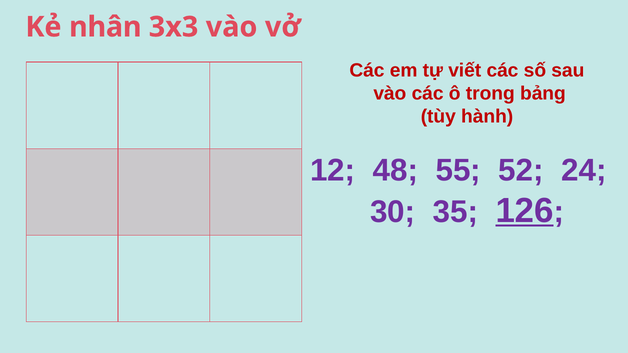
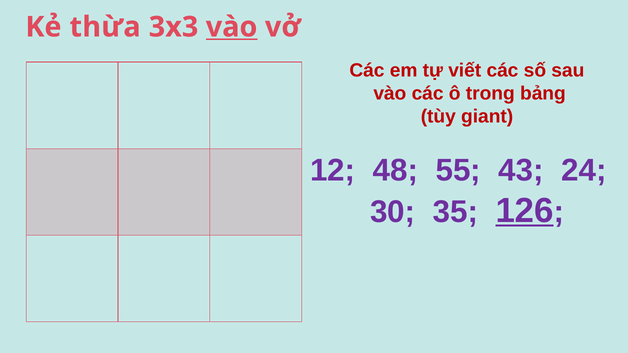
nhân: nhân -> thừa (105, 27)
vào underline: none -> present (232, 27)
hành: hành -> giant (487, 116)
52: 52 -> 43 (521, 171)
